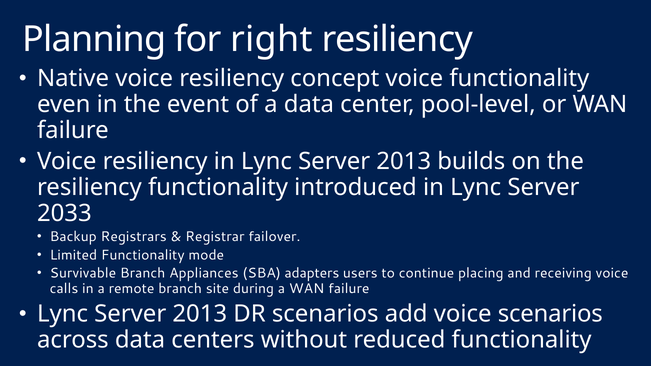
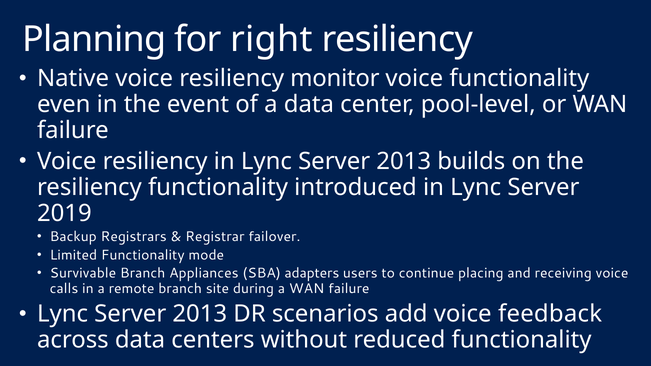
concept: concept -> monitor (335, 79)
2033: 2033 -> 2019 (64, 213)
voice scenarios: scenarios -> feedback (550, 314)
